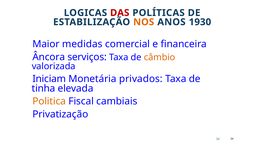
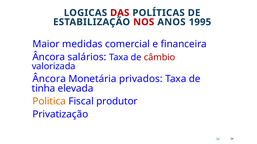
NOS colour: orange -> red (144, 22)
1930: 1930 -> 1995 (200, 22)
serviços: serviços -> salários (87, 57)
câmbio colour: orange -> red (160, 58)
Iniciam: Iniciam -> Âncora (49, 79)
cambiais: cambiais -> produtor (117, 102)
